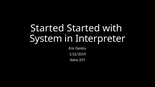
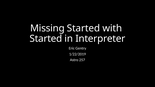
Started: Started -> Missing (47, 28)
System: System -> Started (46, 39)
